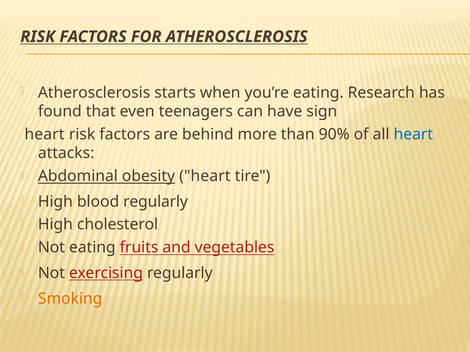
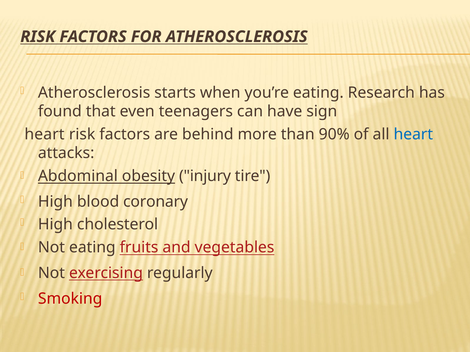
obesity heart: heart -> injury (205, 176)
blood regularly: regularly -> coronary (156, 202)
Smoking colour: orange -> red (70, 299)
